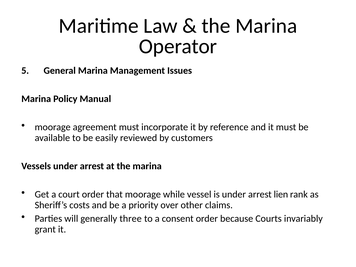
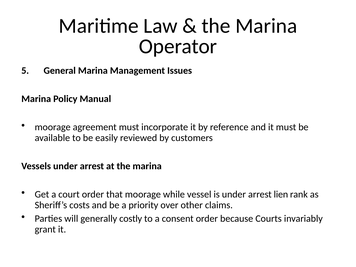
three: three -> costly (131, 219)
